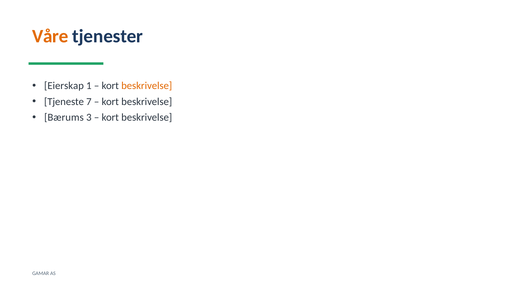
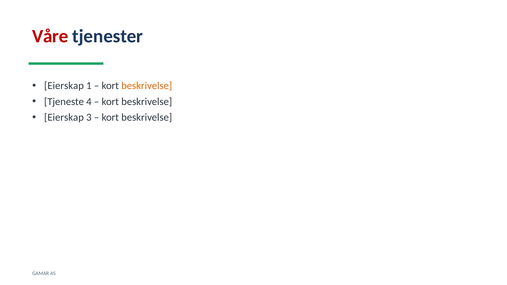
Våre colour: orange -> red (50, 36)
7: 7 -> 4 (89, 102)
Bærums: Bærums -> Eierskap (64, 118)
